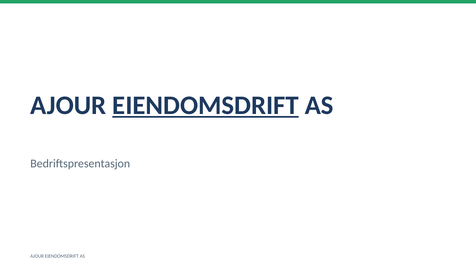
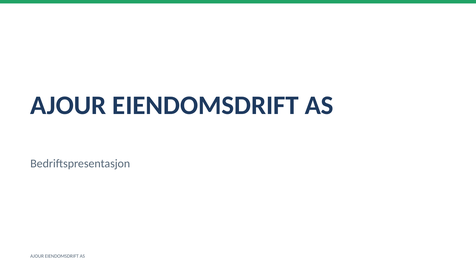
EIENDOMSDRIFT underline: present -> none (206, 106)
